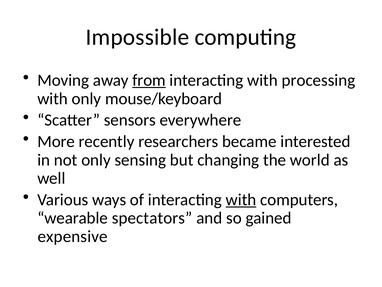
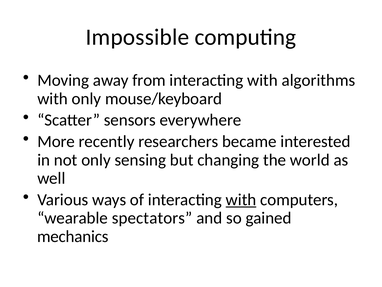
from underline: present -> none (149, 80)
processing: processing -> algorithms (318, 80)
expensive: expensive -> mechanics (73, 236)
